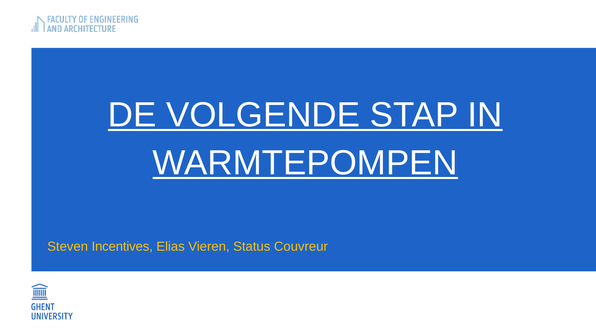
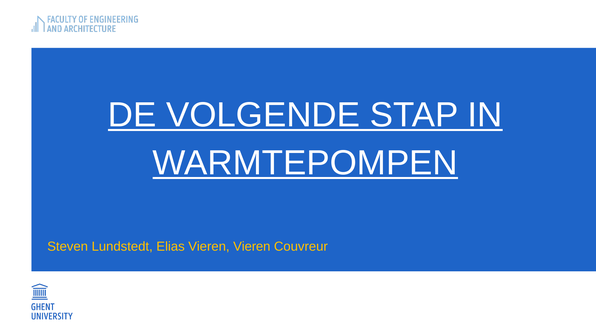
Incentives: Incentives -> Lundstedt (122, 247)
Vieren Status: Status -> Vieren (252, 247)
